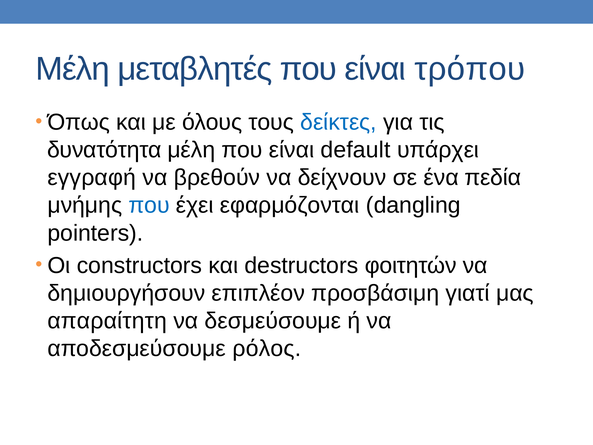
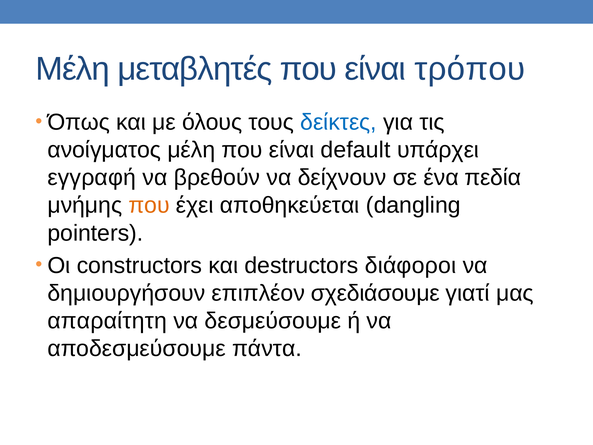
δυνατότητα: δυνατότητα -> ανοίγματος (104, 150)
που colour: blue -> orange (149, 205)
εφαρμόζονται: εφαρμόζονται -> αποθηκεύεται (290, 205)
φοιτητών: φοιτητών -> διάφοροι (410, 265)
προσβάσιμη: προσβάσιμη -> σχεδιάσουμε (375, 293)
ρόλος: ρόλος -> πάντα (267, 348)
